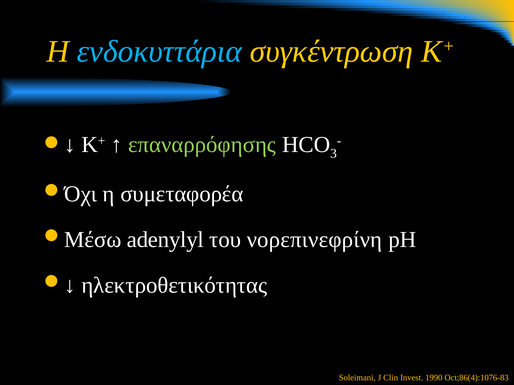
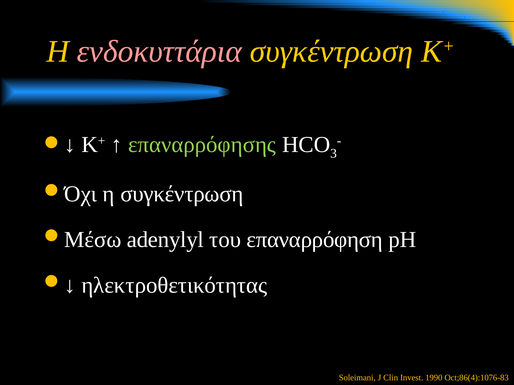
ενδοκυττάρια colour: light blue -> pink (159, 51)
η συμεταφορέα: συμεταφορέα -> συγκέντρωση (182, 194)
νορεπινεφρίνη: νορεπινεφρίνη -> επαναρρόφηση (315, 240)
